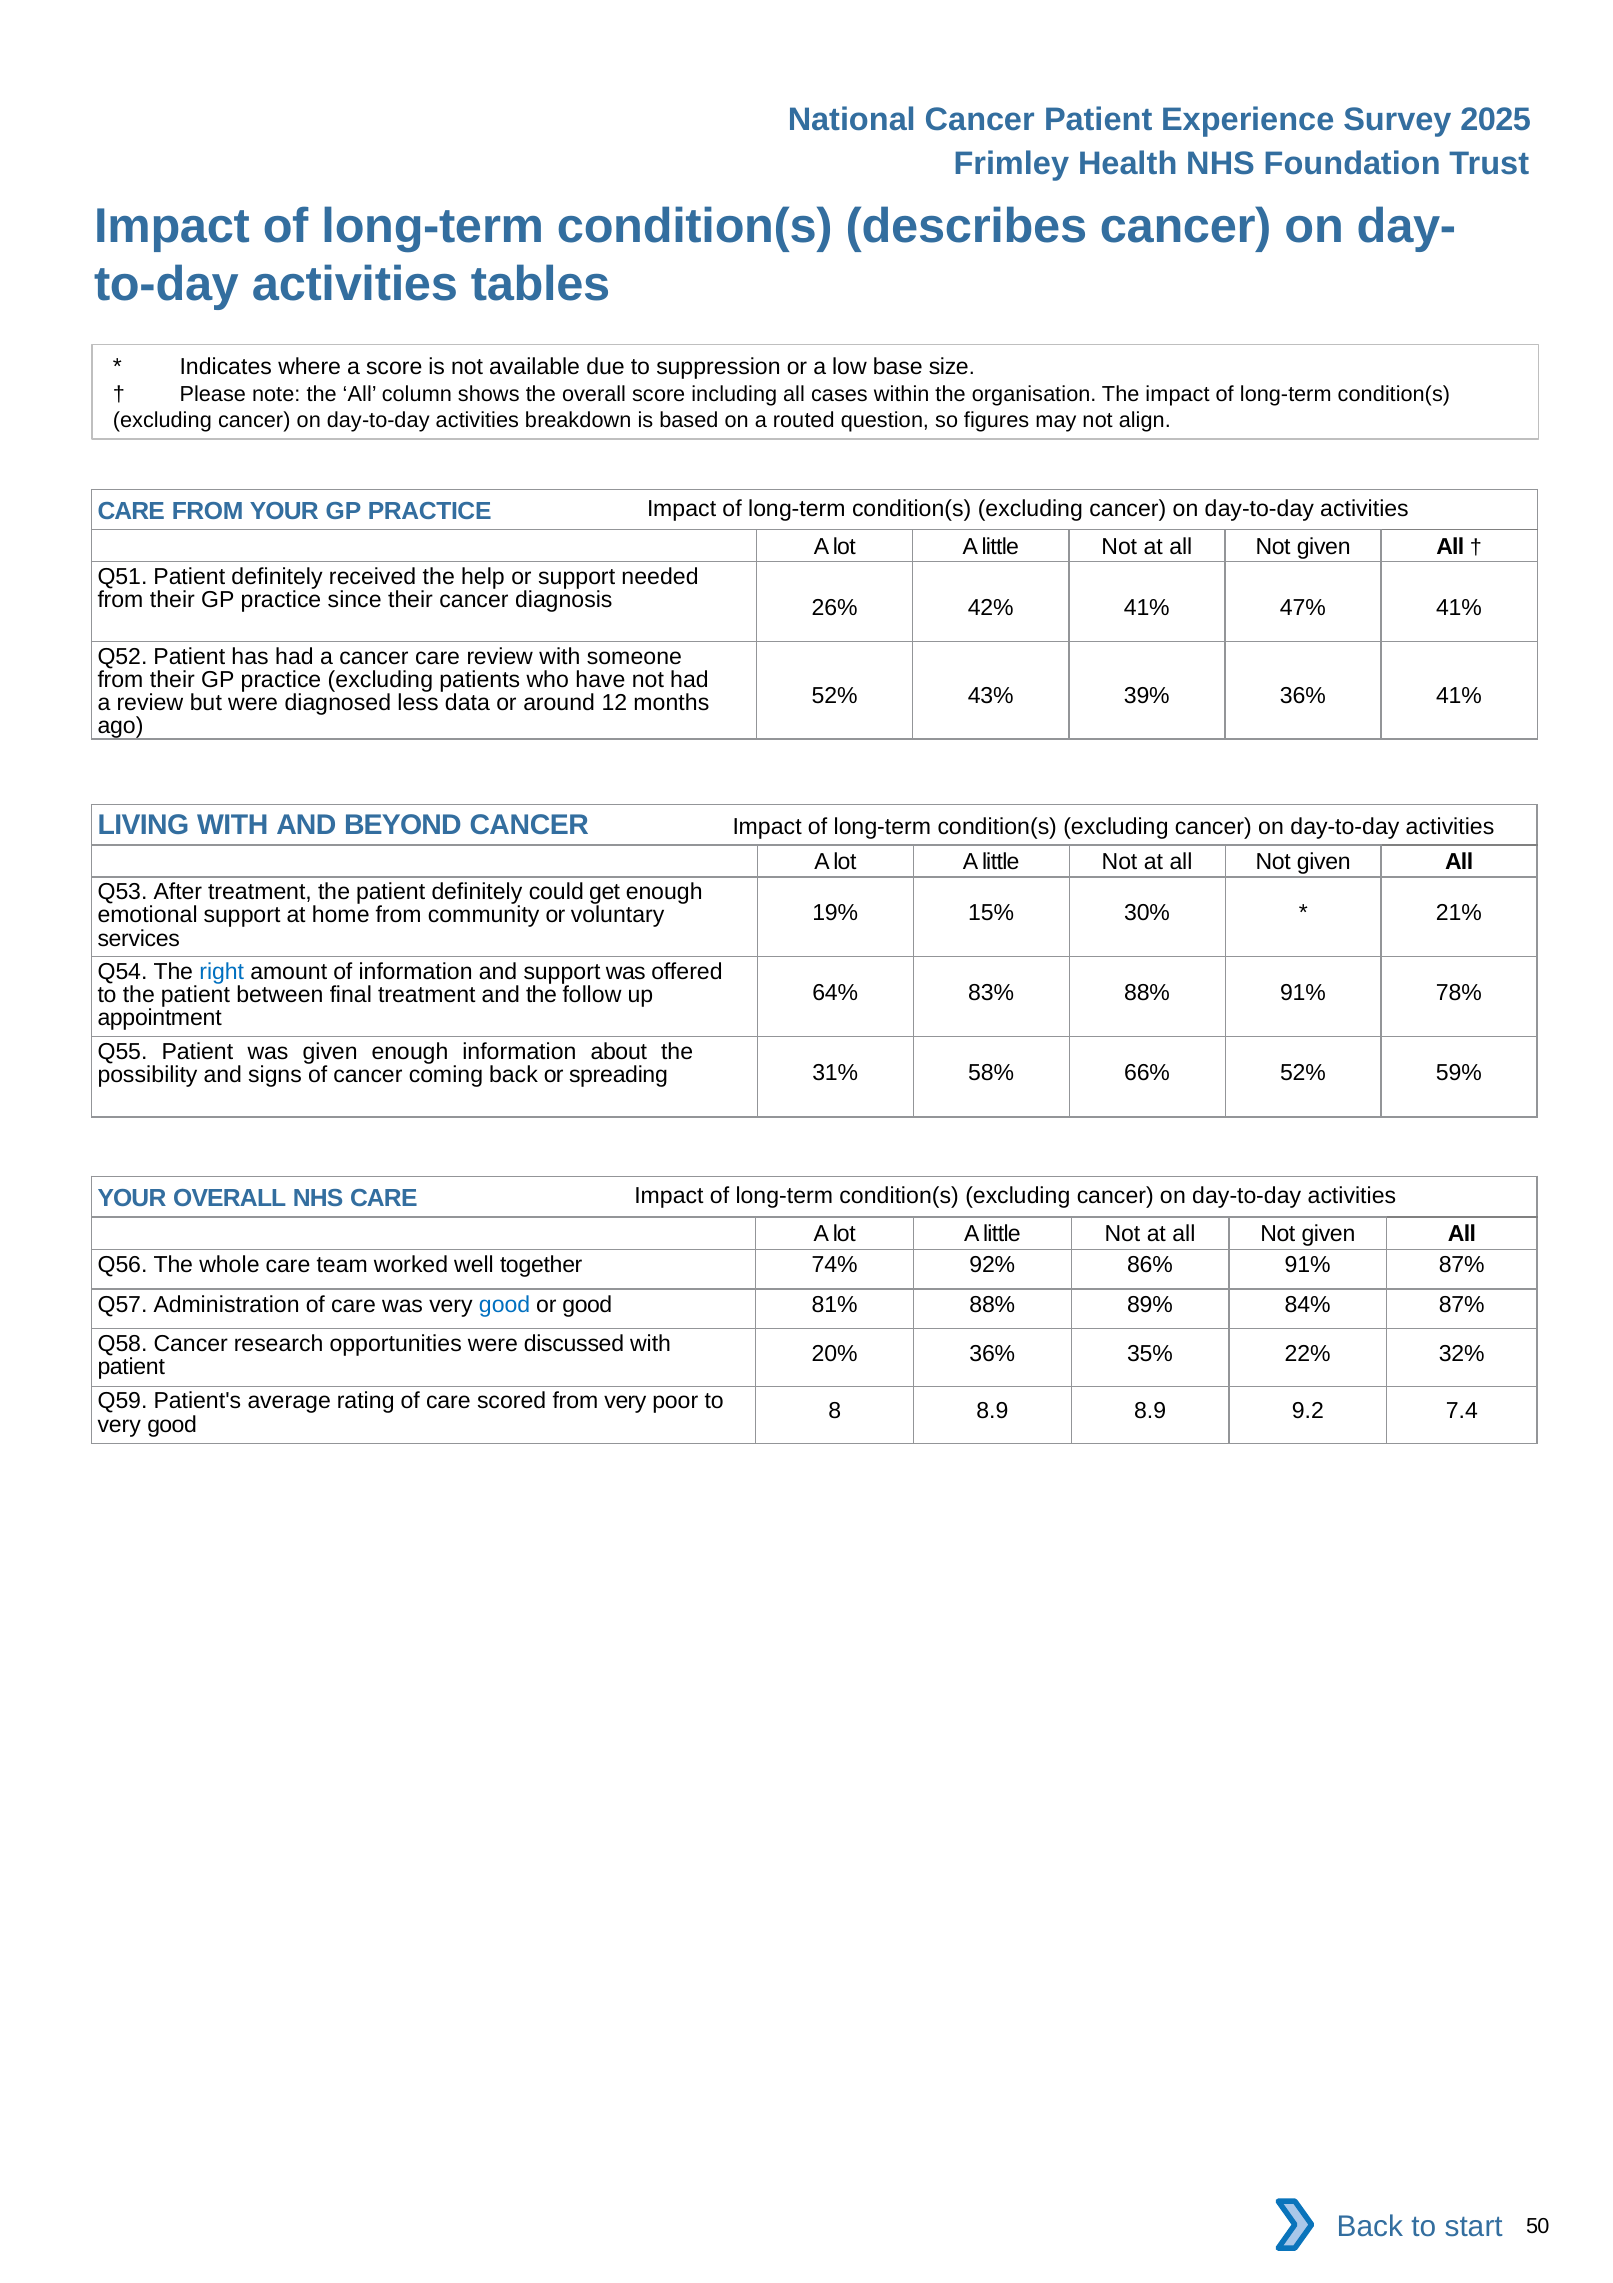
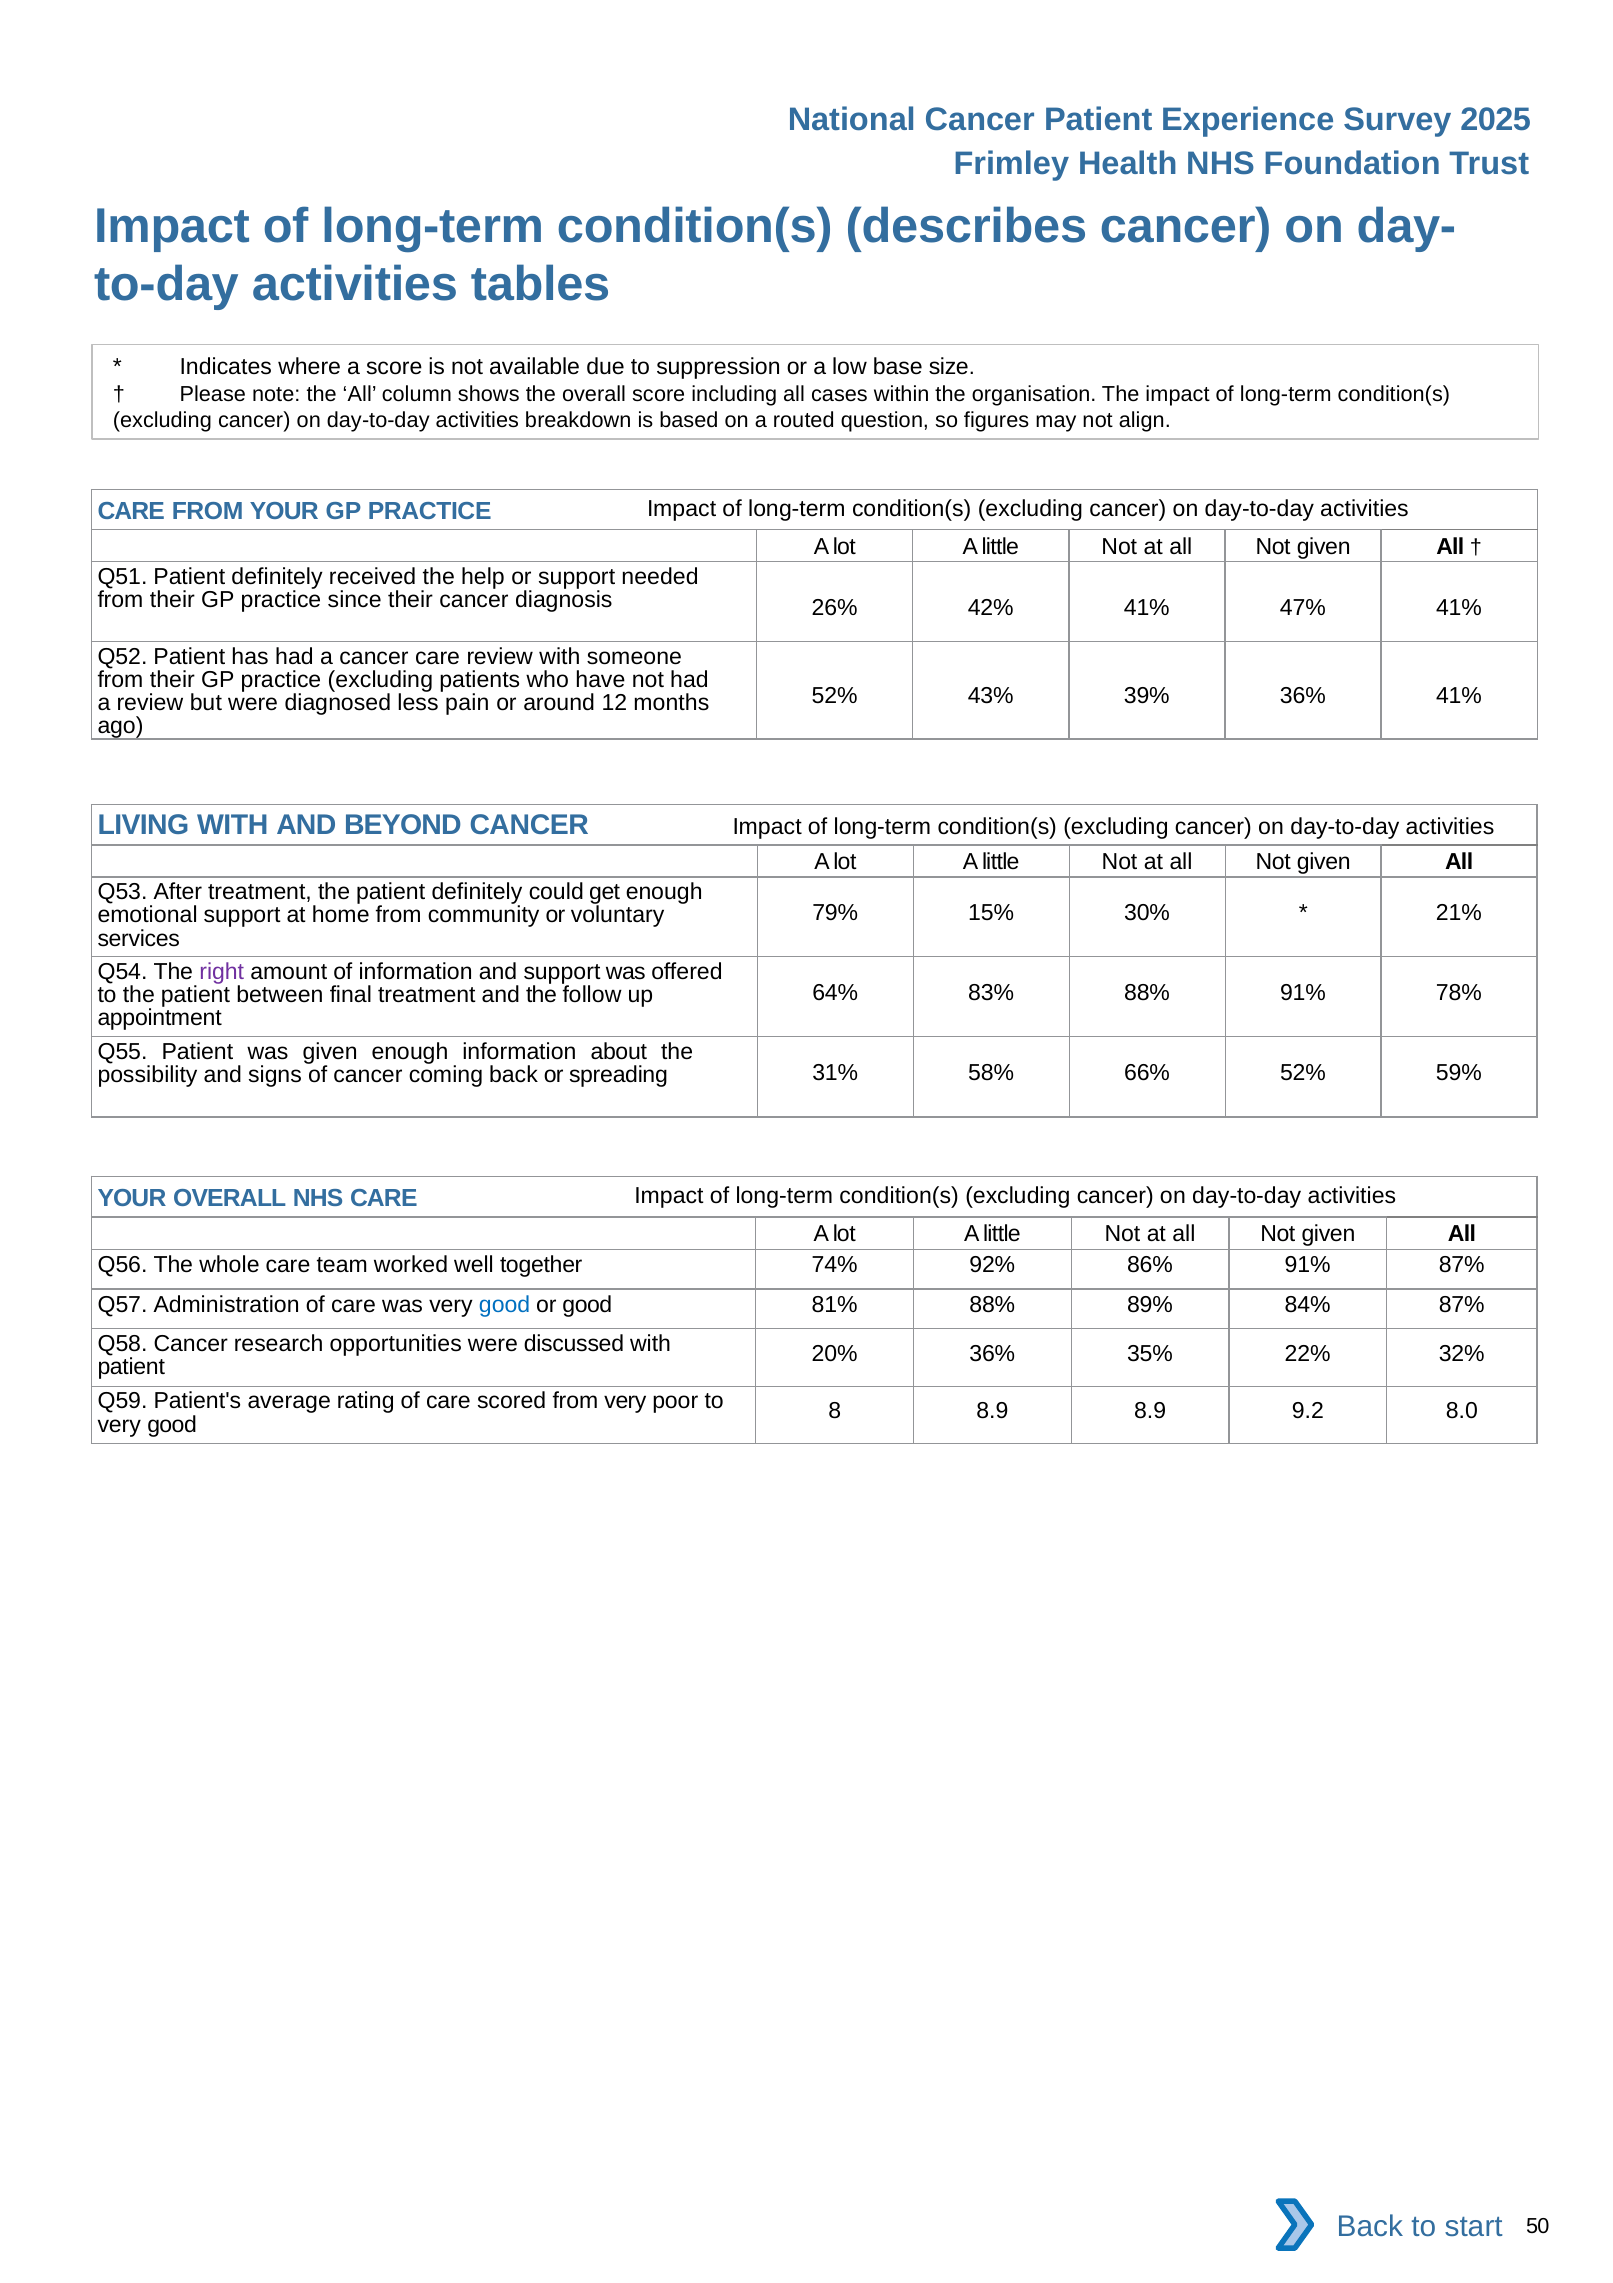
data: data -> pain (467, 703)
19%: 19% -> 79% (835, 913)
right colour: blue -> purple (222, 972)
7.4: 7.4 -> 8.0 (1462, 1411)
